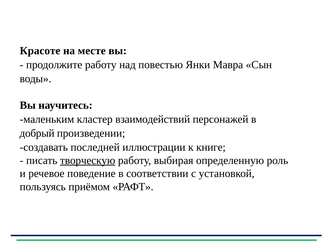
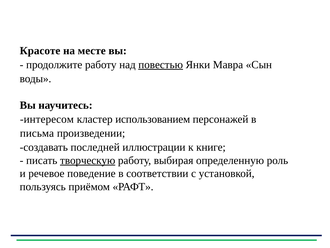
повестью underline: none -> present (161, 65)
маленьким: маленьким -> интересом (47, 119)
взаимодействий: взаимодействий -> использованием (153, 119)
добрый: добрый -> письма (37, 133)
